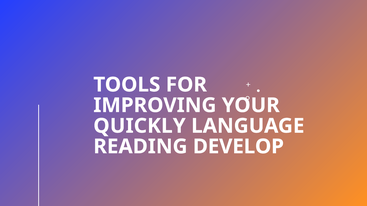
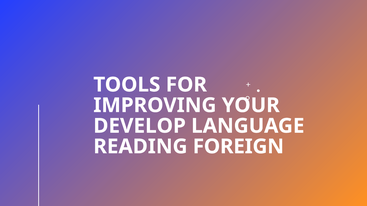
QUICKLY: QUICKLY -> DEVELOP (140, 126)
DEVELOP: DEVELOP -> FOREIGN (238, 147)
